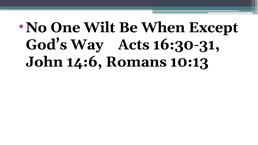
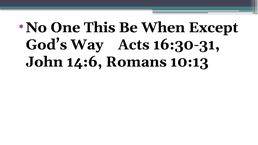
Wilt: Wilt -> This (100, 28)
